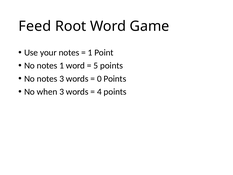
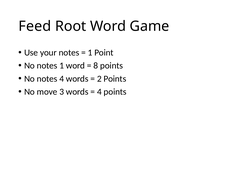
5: 5 -> 8 (96, 66)
notes 3: 3 -> 4 (62, 79)
0: 0 -> 2 (99, 79)
when: when -> move (47, 92)
